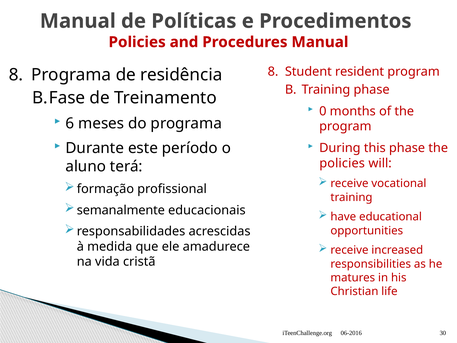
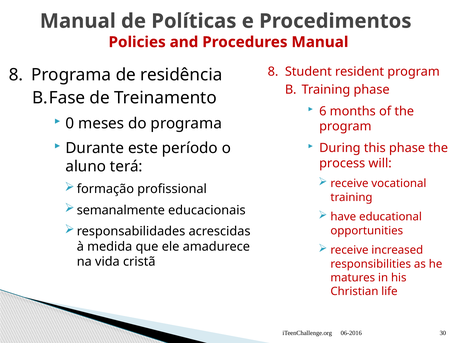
0: 0 -> 6 (323, 111)
6: 6 -> 0 (70, 123)
policies: policies -> process (342, 163)
